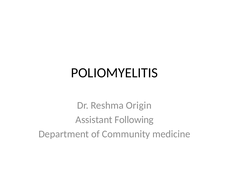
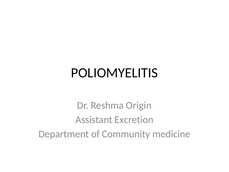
Following: Following -> Excretion (134, 120)
